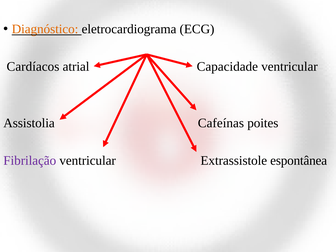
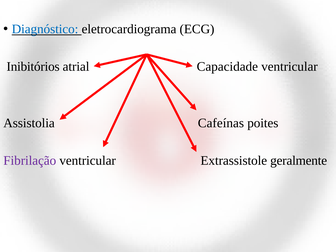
Diagnóstico colour: orange -> blue (45, 29)
Cardíacos: Cardíacos -> Inibitórios (33, 67)
espontânea: espontânea -> geralmente (299, 161)
